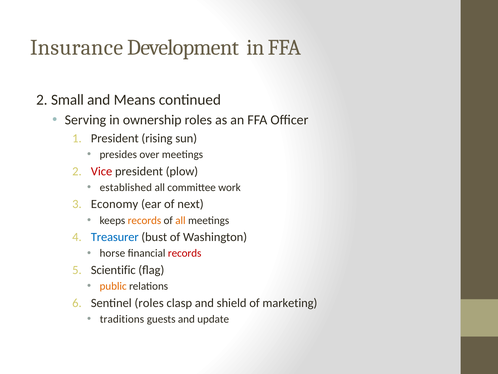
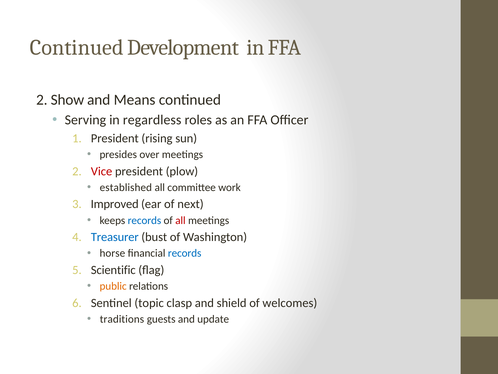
Insurance: Insurance -> Continued (77, 48)
Small: Small -> Show (67, 100)
ownership: ownership -> regardless (152, 120)
Economy: Economy -> Improved (115, 204)
records colour: orange -> blue (144, 220)
all colour: orange -> red (180, 220)
records colour: red -> blue (185, 253)
Sentinel roles: roles -> topic (149, 303)
marketing: marketing -> welcomes (290, 303)
